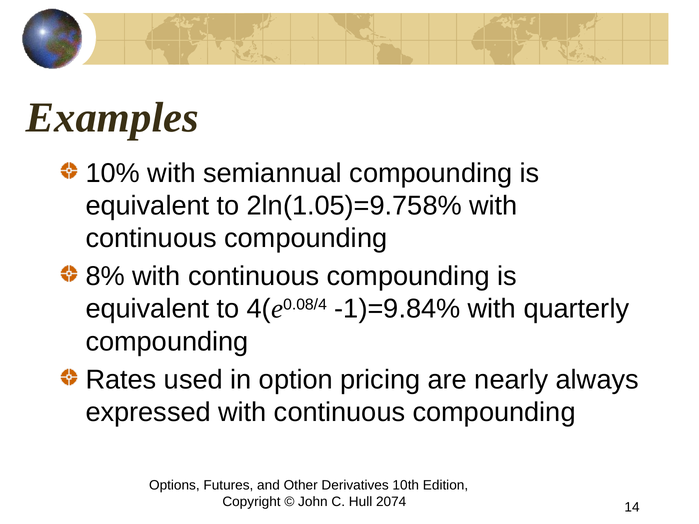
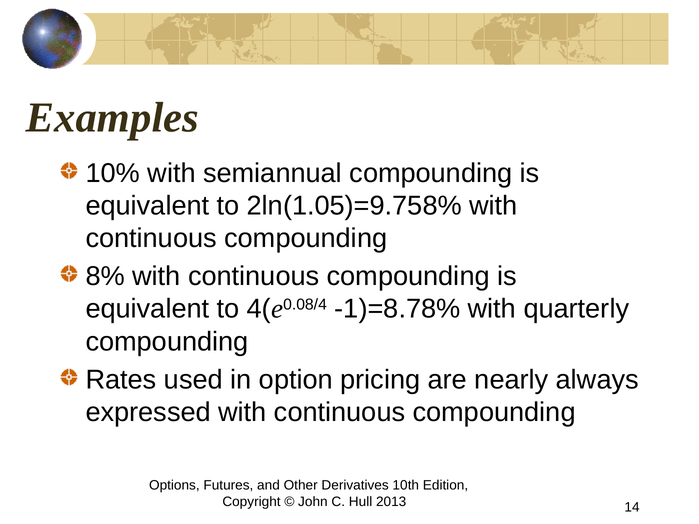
-1)=9.84%: -1)=9.84% -> -1)=8.78% (397, 309)
2074: 2074 -> 2013 (391, 502)
